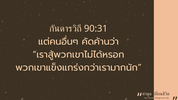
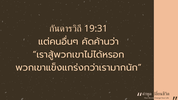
90:31: 90:31 -> 19:31 (96, 29)
